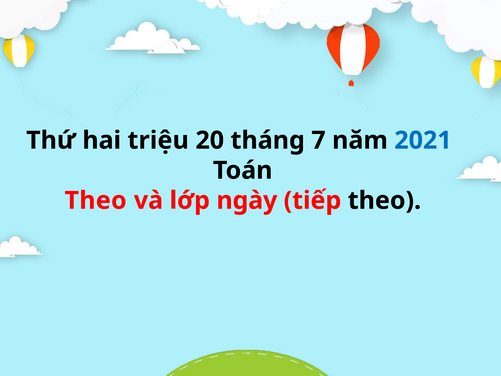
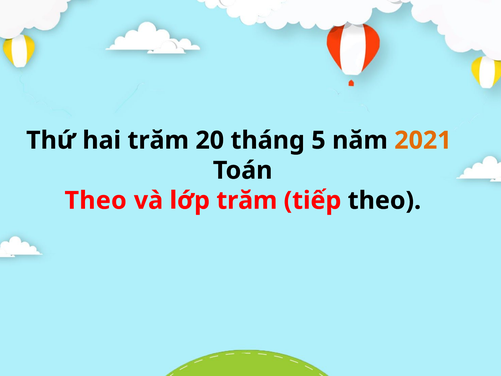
hai triệu: triệu -> trăm (158, 140)
7: 7 -> 5 (318, 140)
2021 colour: blue -> orange (423, 140)
lớp ngày: ngày -> trăm (247, 200)
